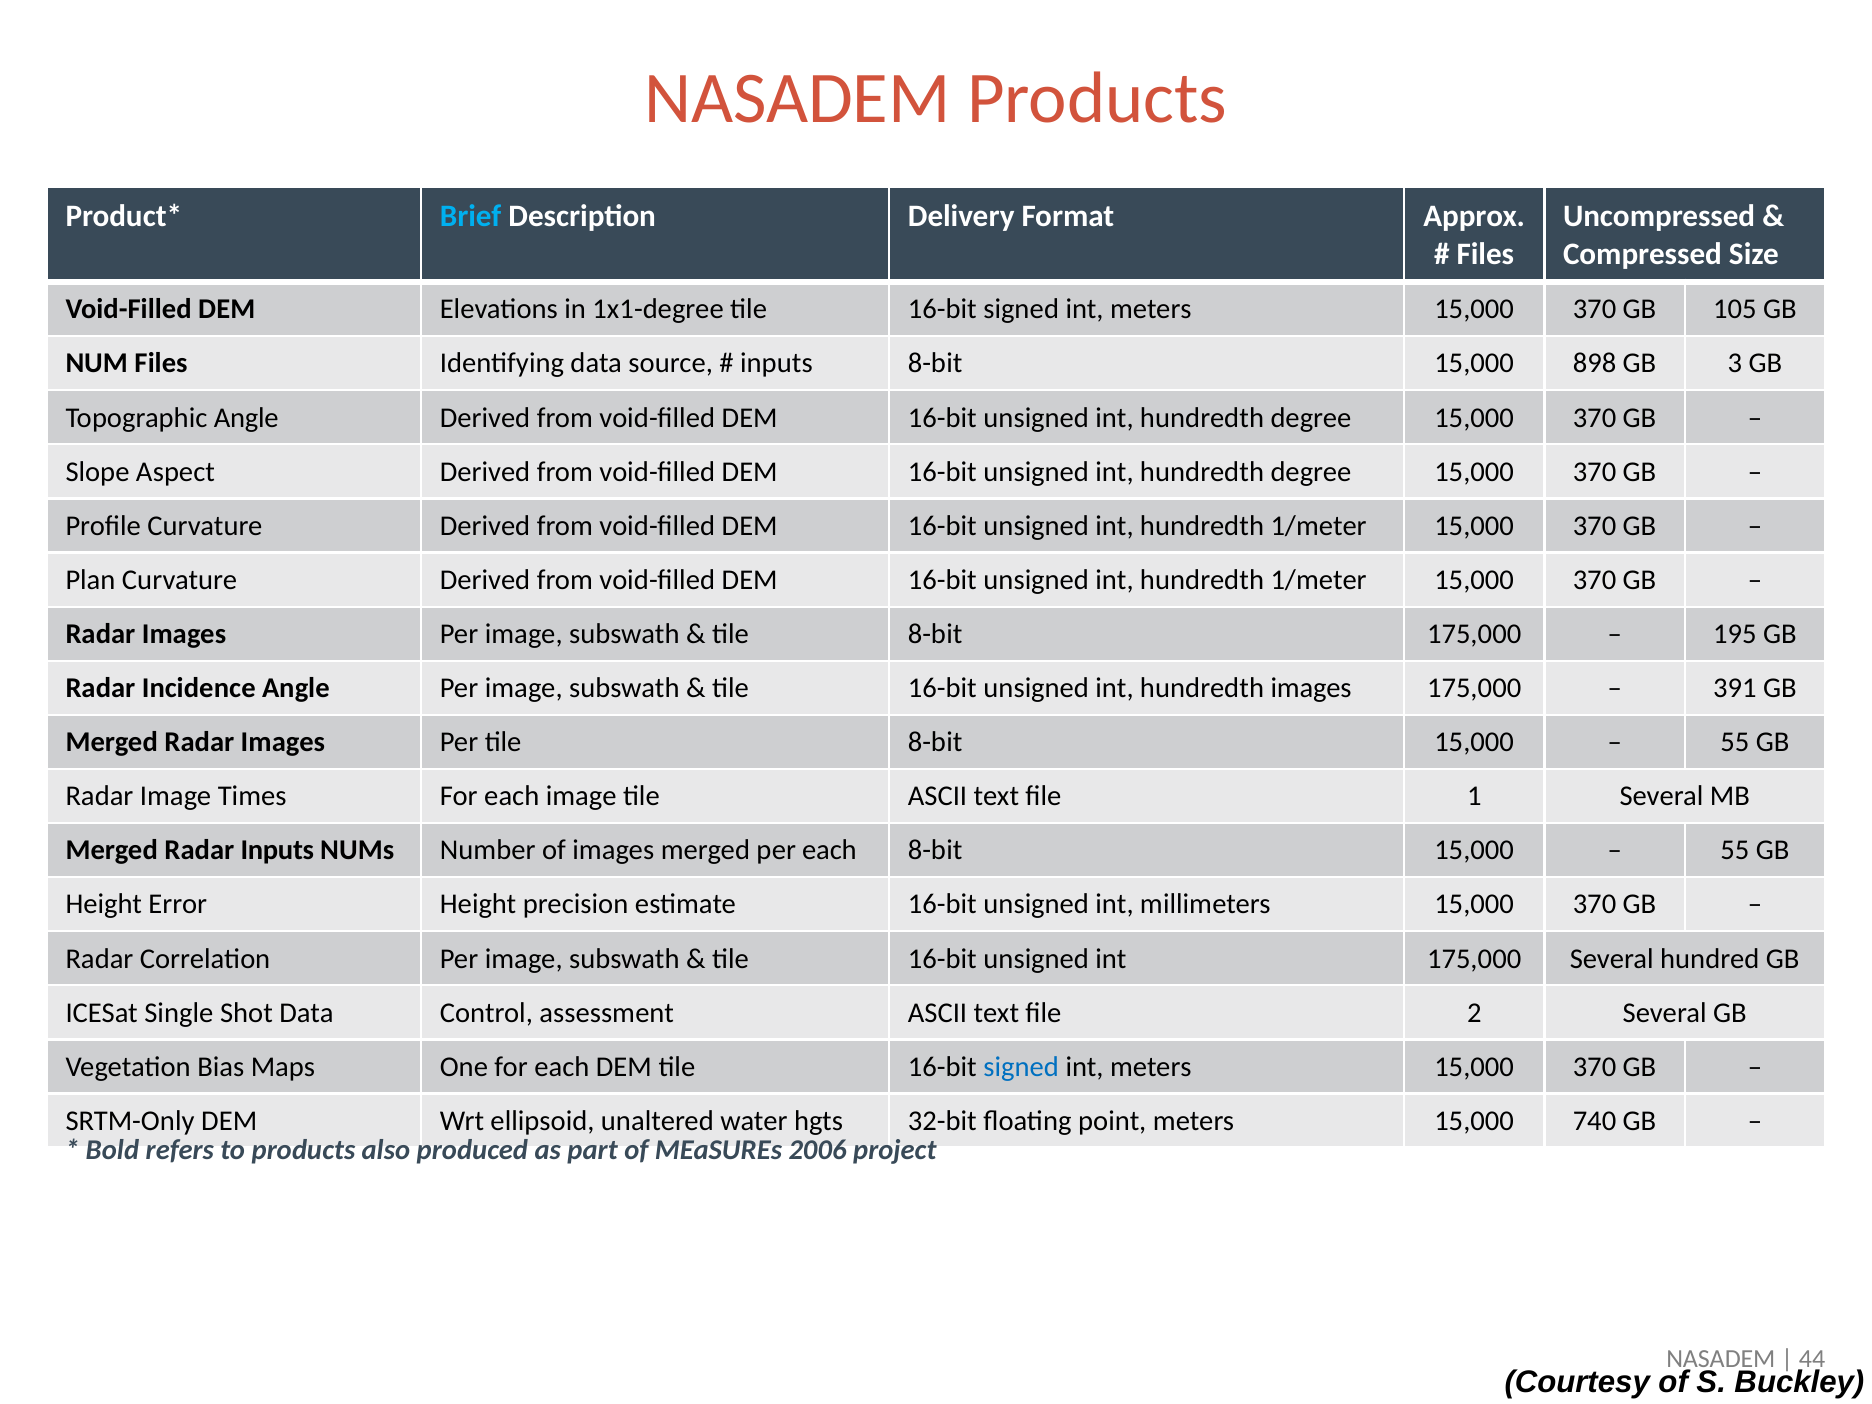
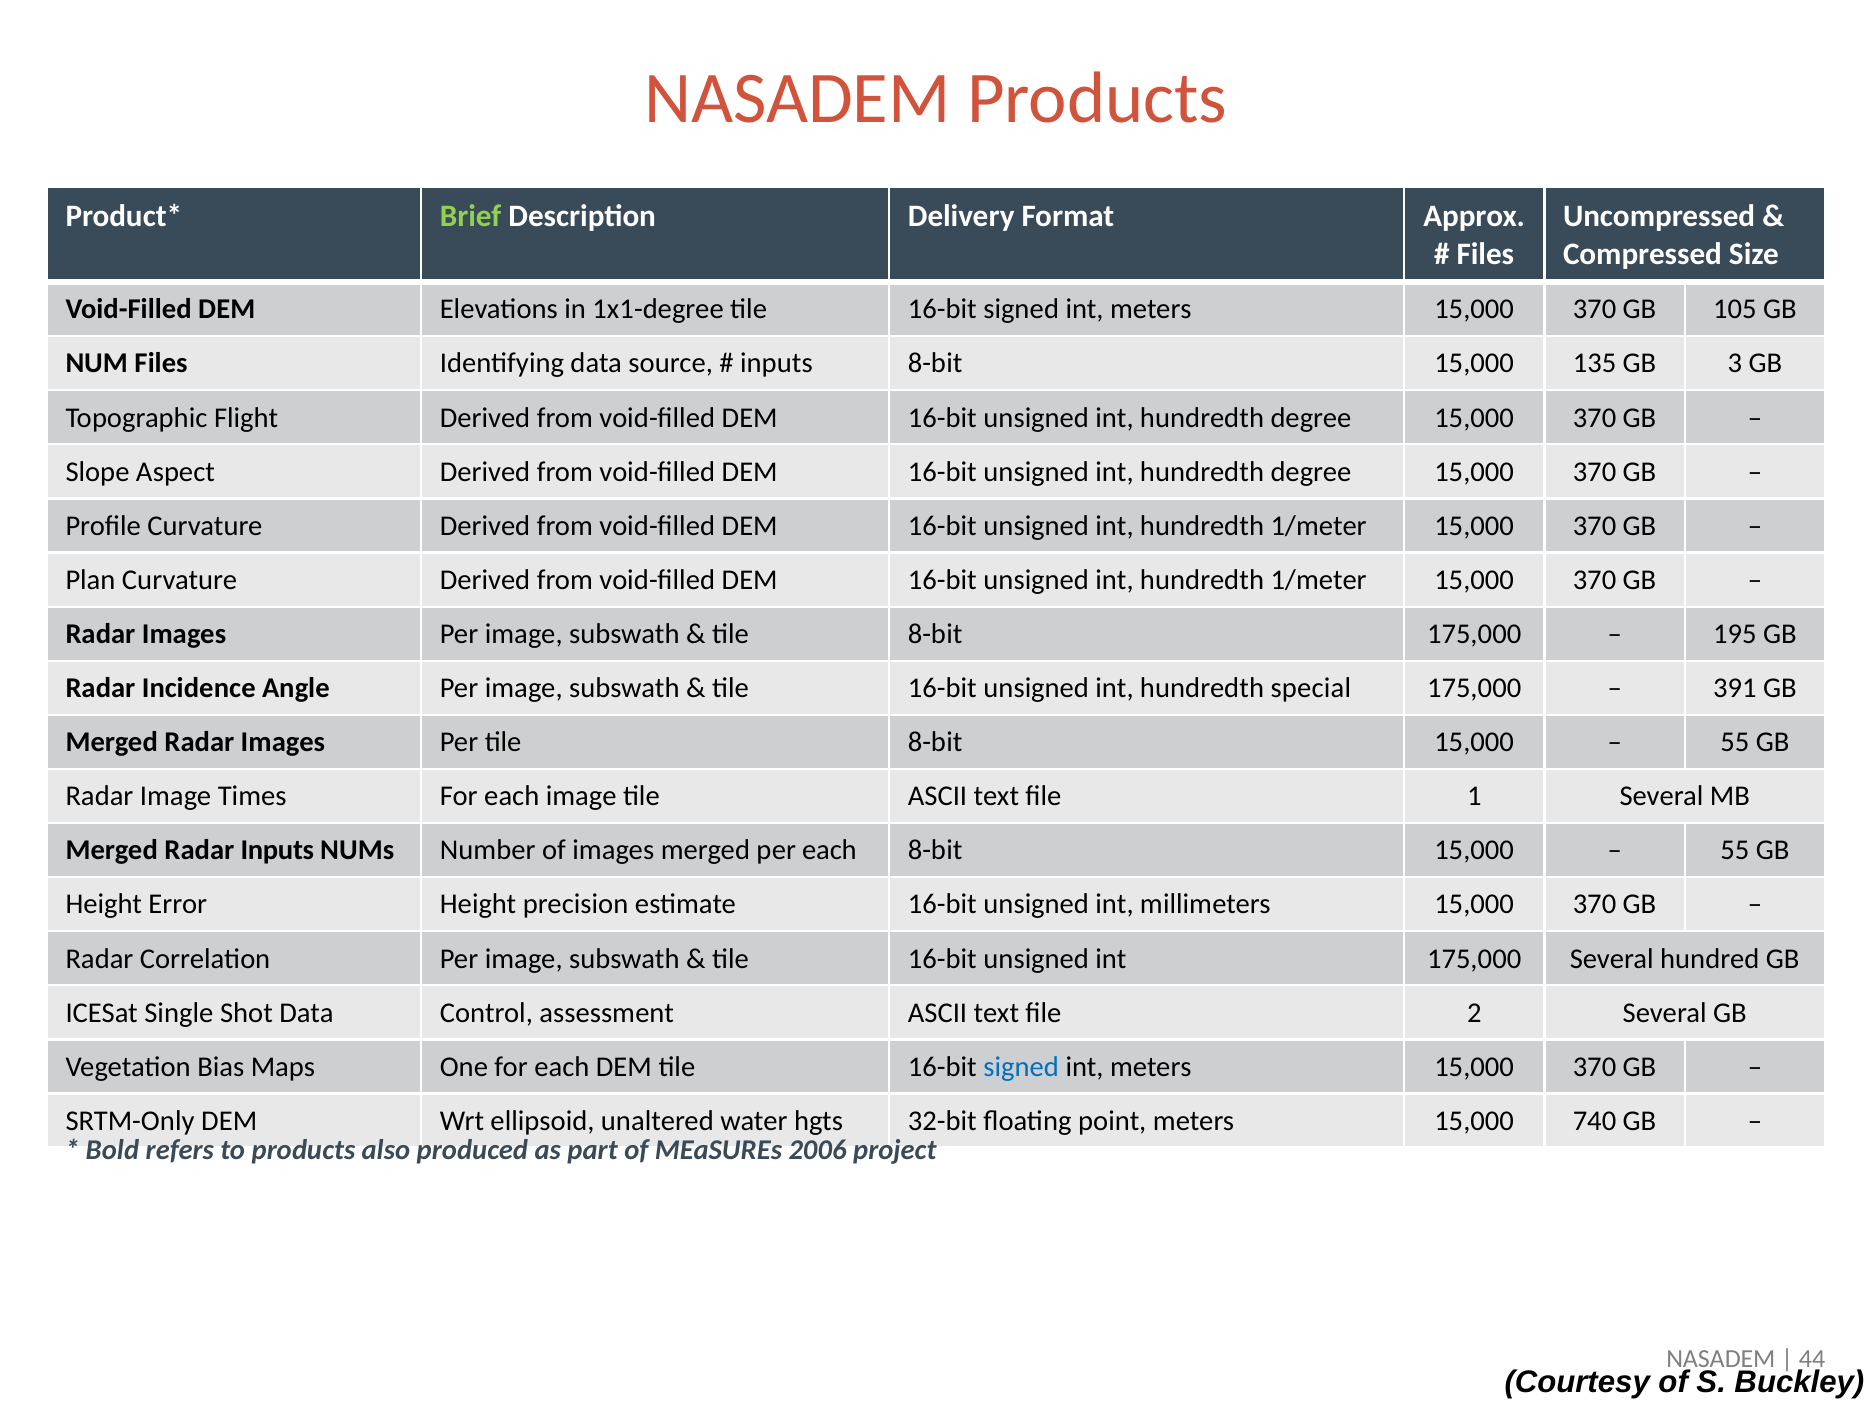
Brief colour: light blue -> light green (471, 216)
898: 898 -> 135 (1595, 364)
Topographic Angle: Angle -> Flight (246, 418)
hundredth images: images -> special (1311, 688)
